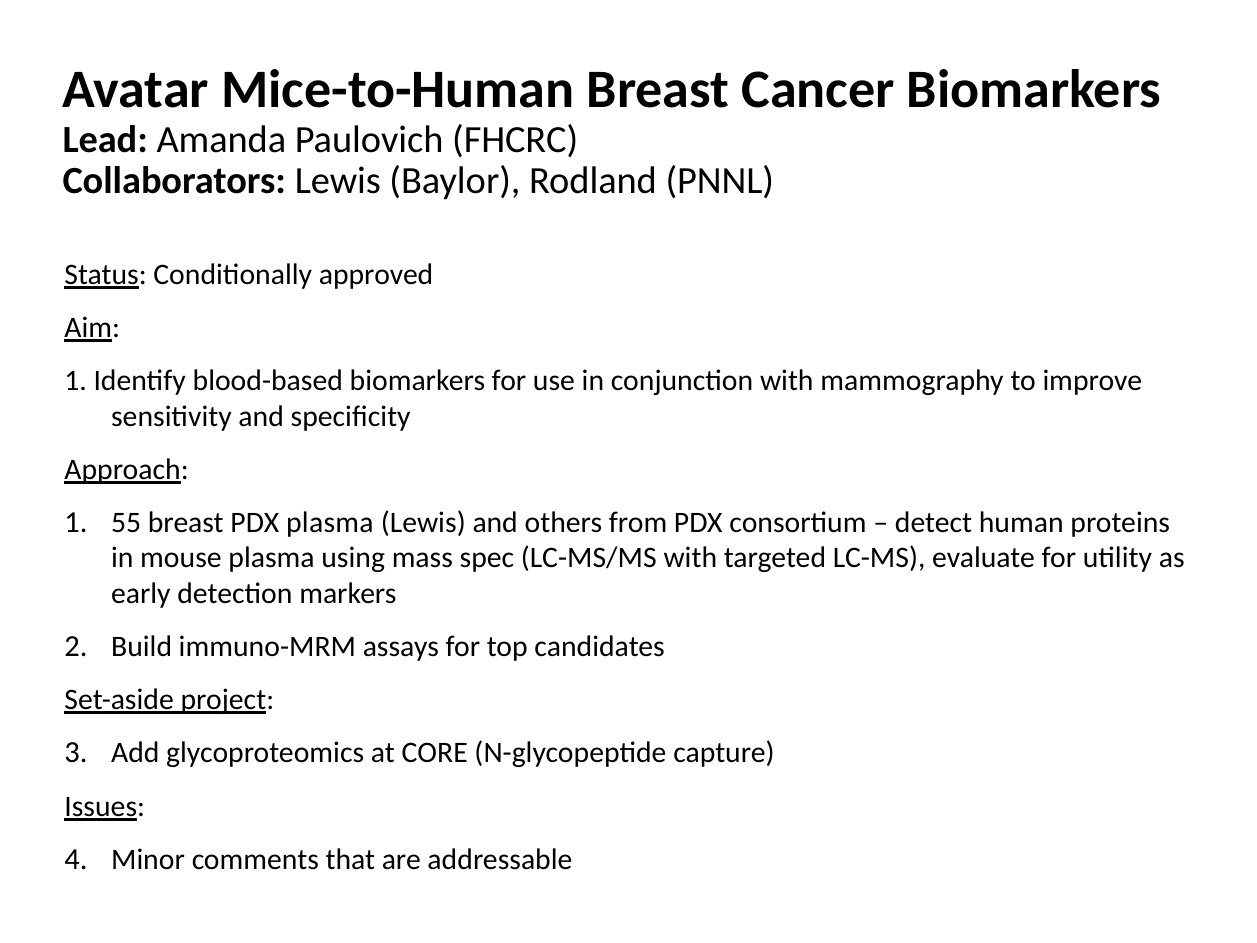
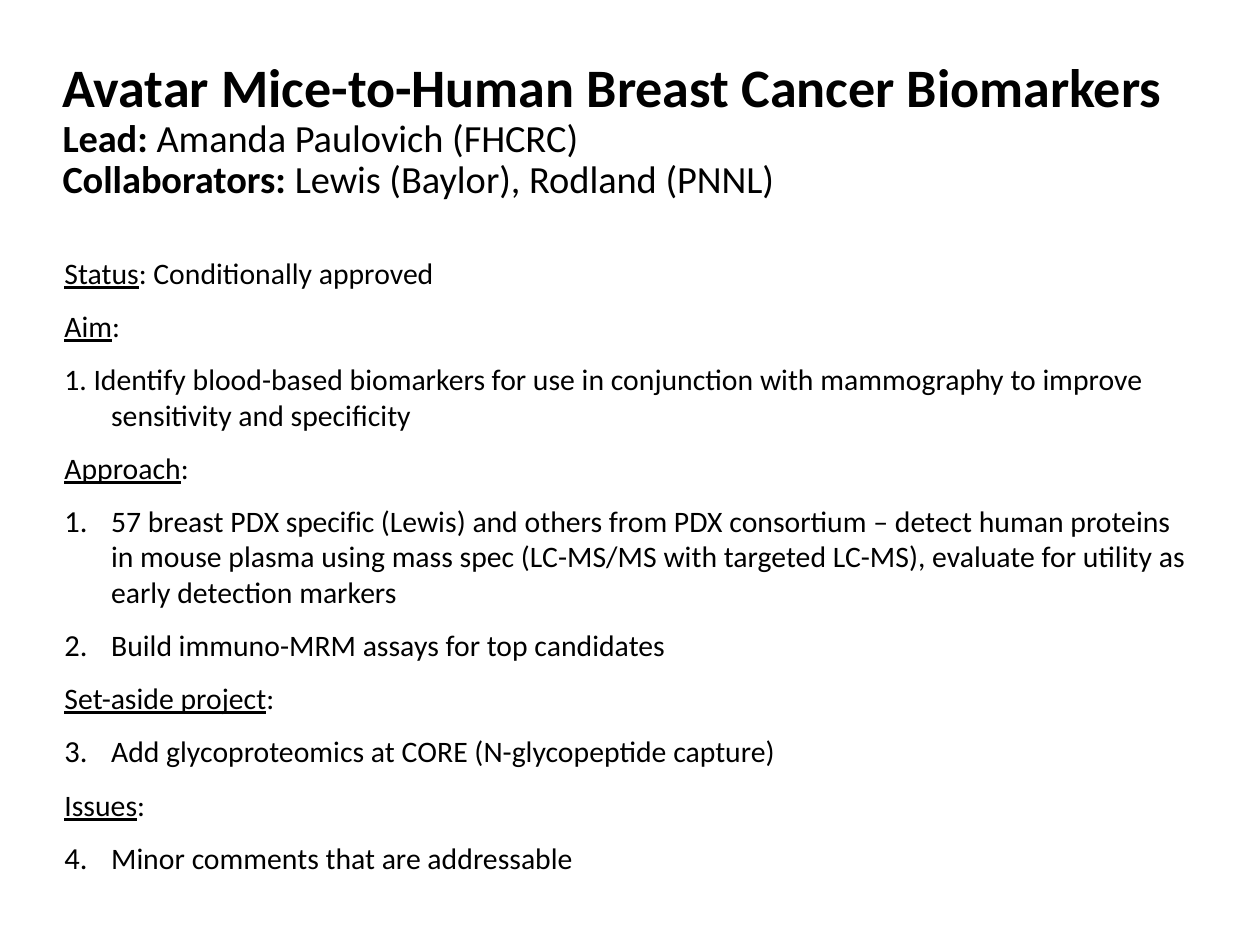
55: 55 -> 57 (126, 522)
PDX plasma: plasma -> specific (330, 522)
